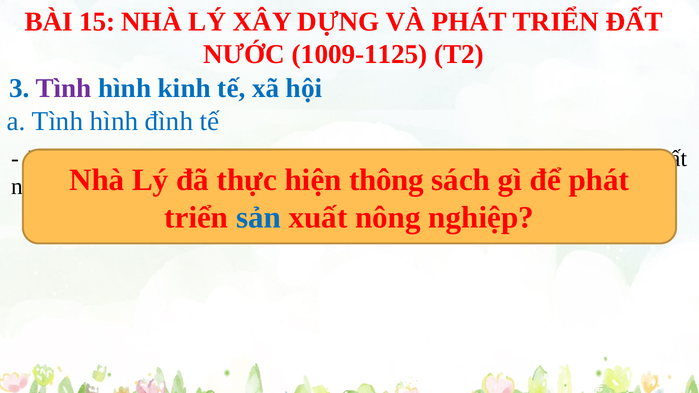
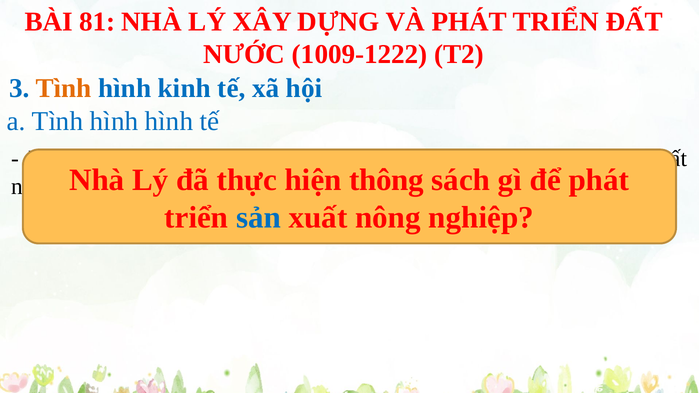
15: 15 -> 81 (97, 22)
1009-1125: 1009-1125 -> 1009-1222 (360, 54)
Tình colour: purple -> orange (64, 89)
hình đình: đình -> hình (169, 121)
